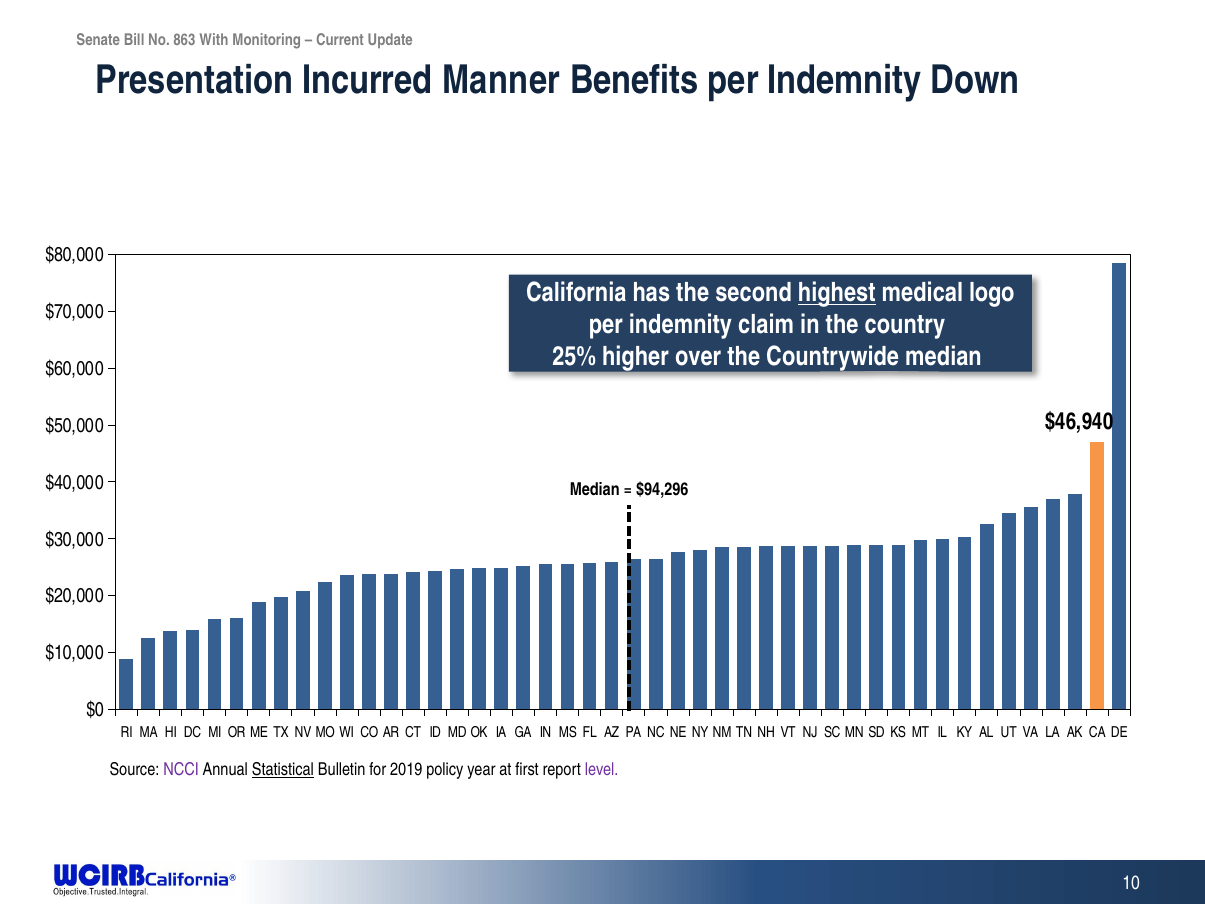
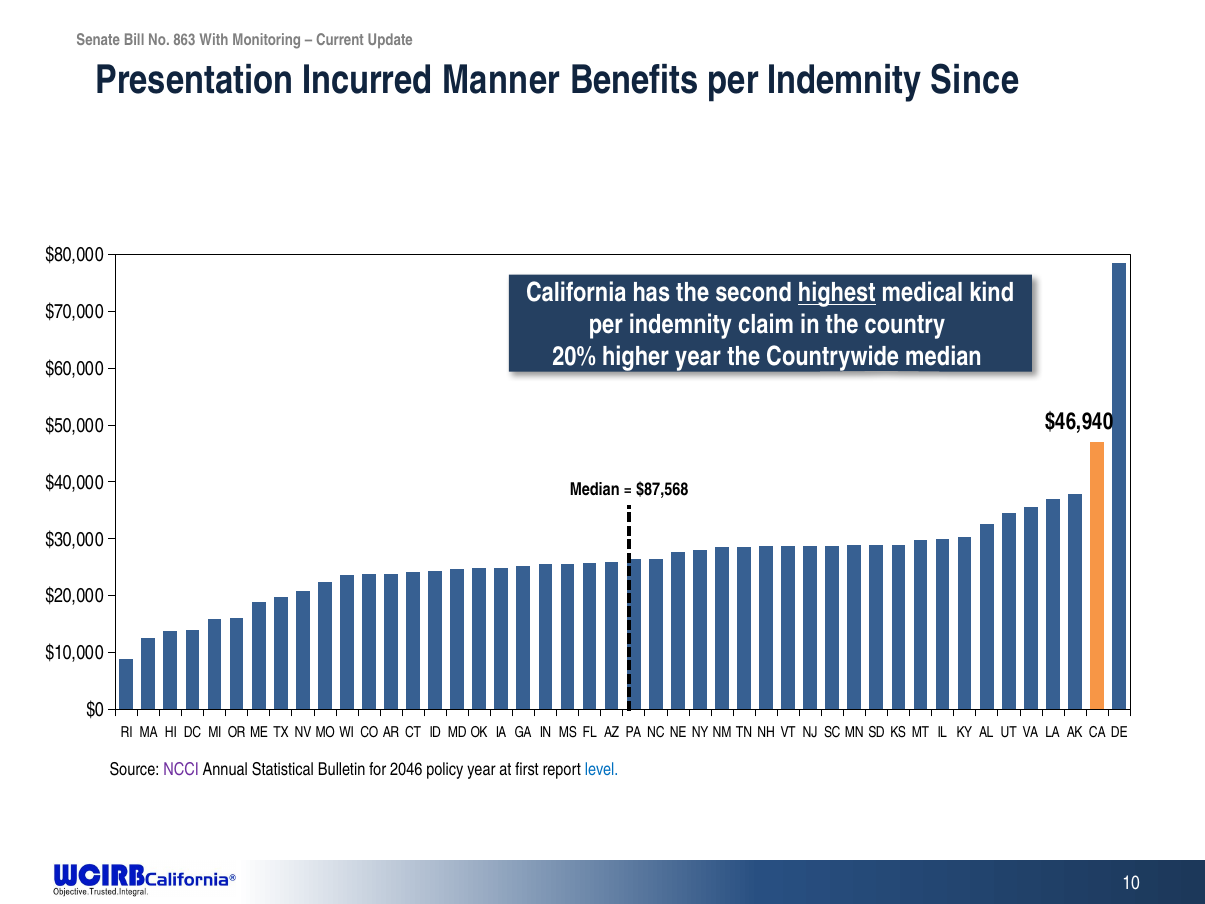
Down: Down -> Since (975, 80)
logo: logo -> kind (992, 293)
25%: 25% -> 20% (574, 357)
higher over: over -> year (698, 357)
$94,296: $94,296 -> $87,568 (662, 489)
Statistical underline: present -> none (283, 770)
2019: 2019 -> 2046 (406, 770)
level colour: purple -> blue (602, 770)
